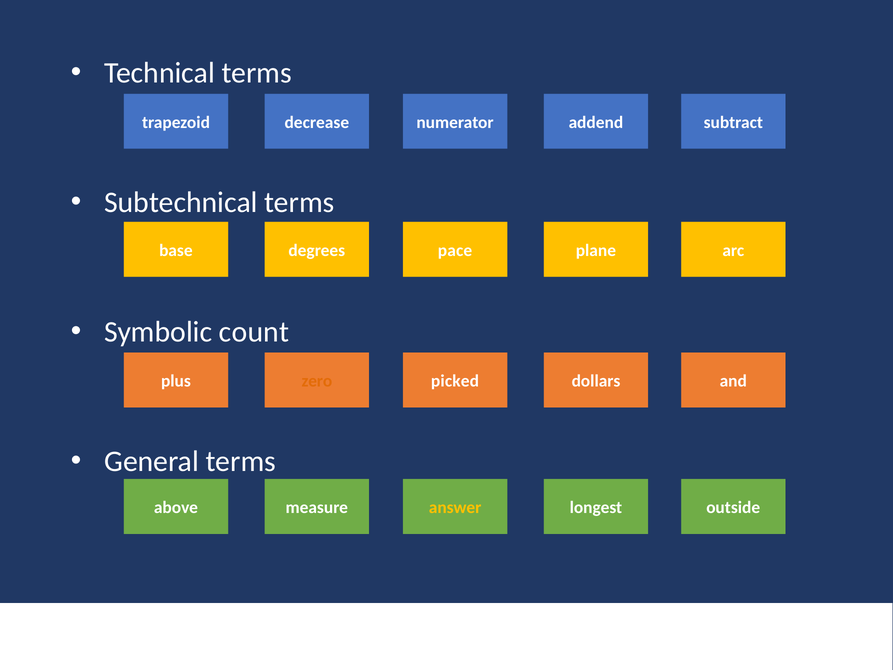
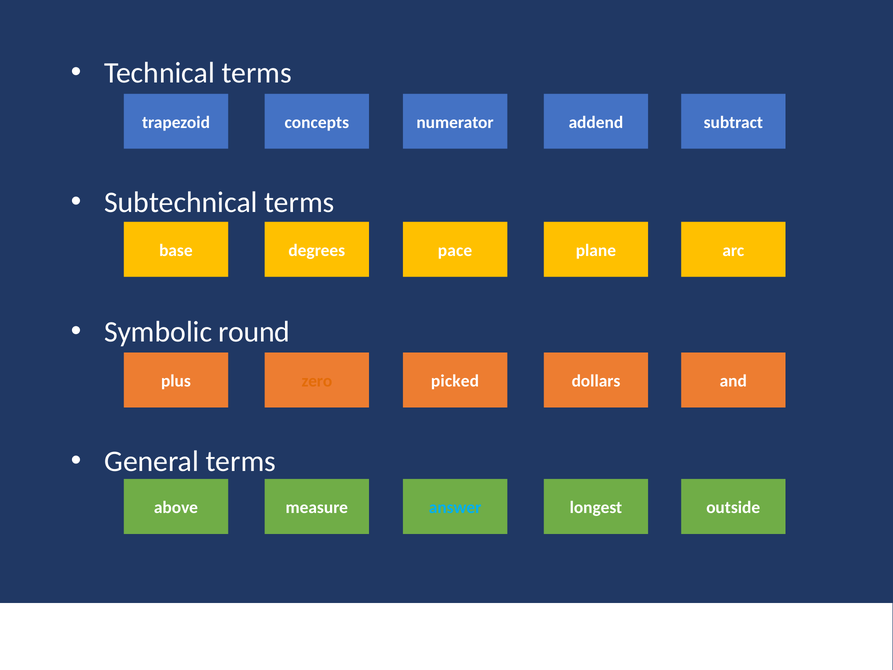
decrease: decrease -> concepts (317, 122)
count: count -> round (254, 332)
answer colour: yellow -> light blue (455, 507)
